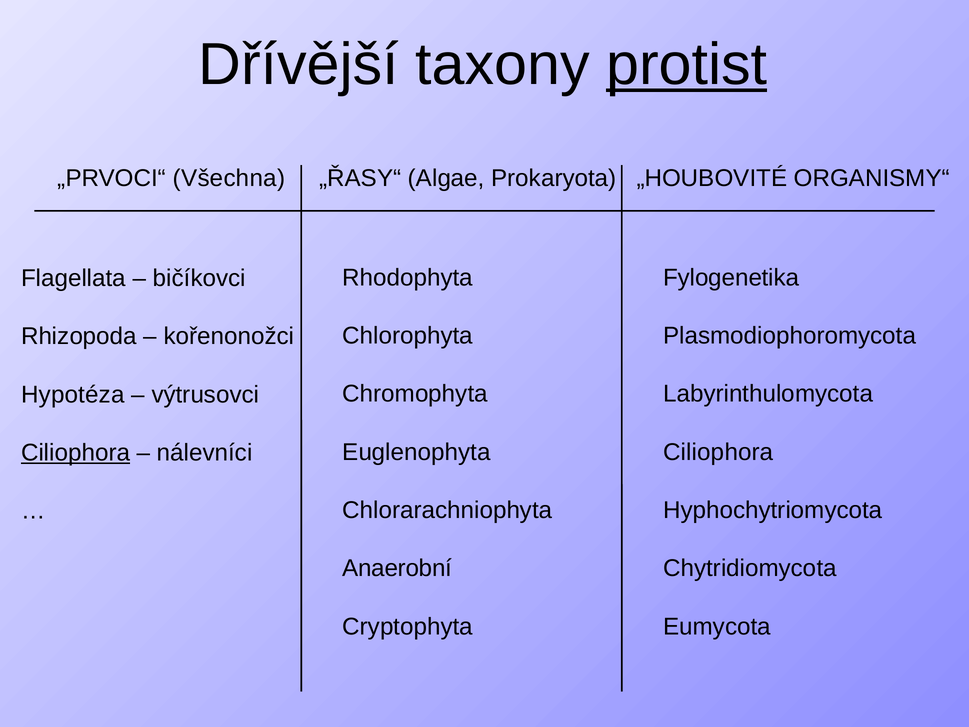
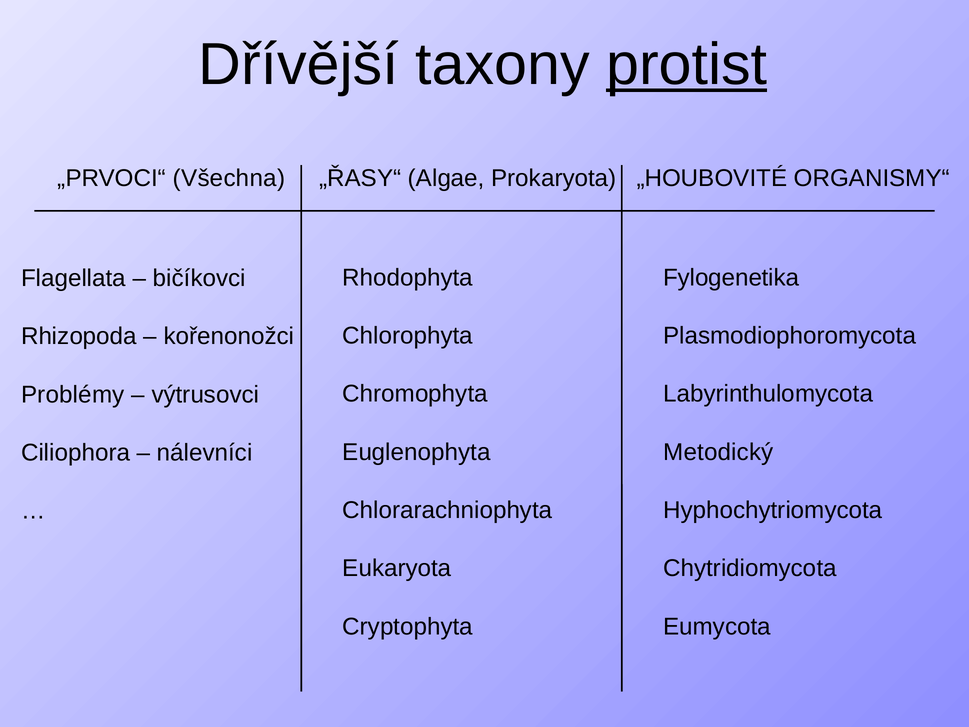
Hypotéza: Hypotéza -> Problémy (73, 395)
Ciliophora: Ciliophora -> Metodický (718, 452)
Ciliophora underline: present -> none (76, 453)
Anaerobní: Anaerobní -> Eukaryota (397, 568)
